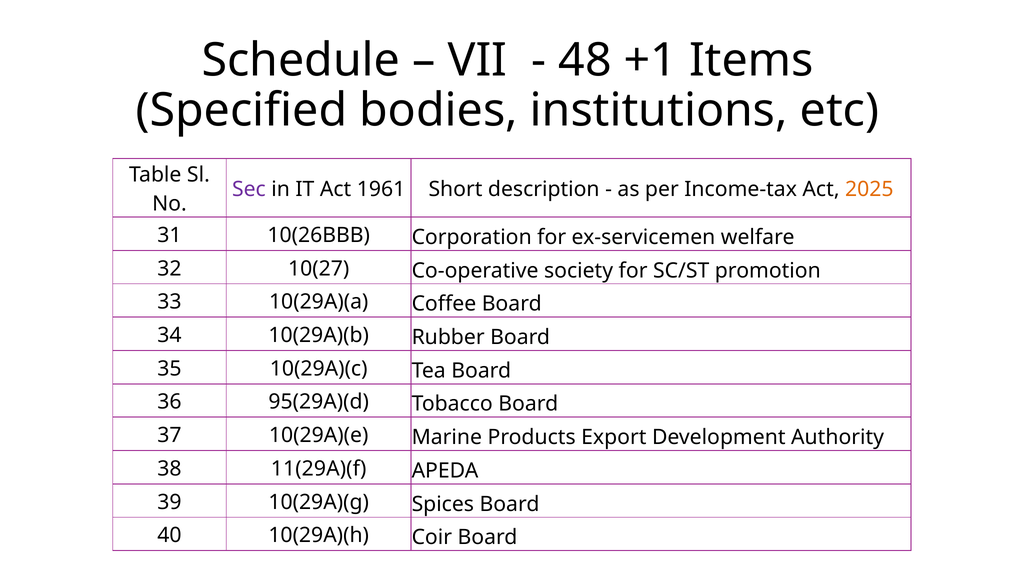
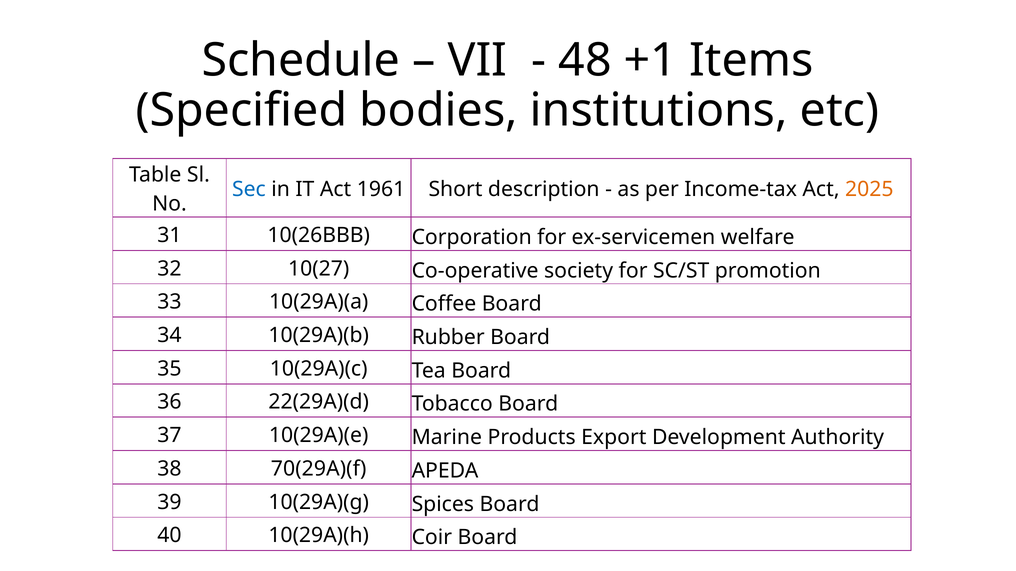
Sec colour: purple -> blue (249, 190)
95(29A)(d: 95(29A)(d -> 22(29A)(d (319, 402)
11(29A)(f: 11(29A)(f -> 70(29A)(f (319, 469)
